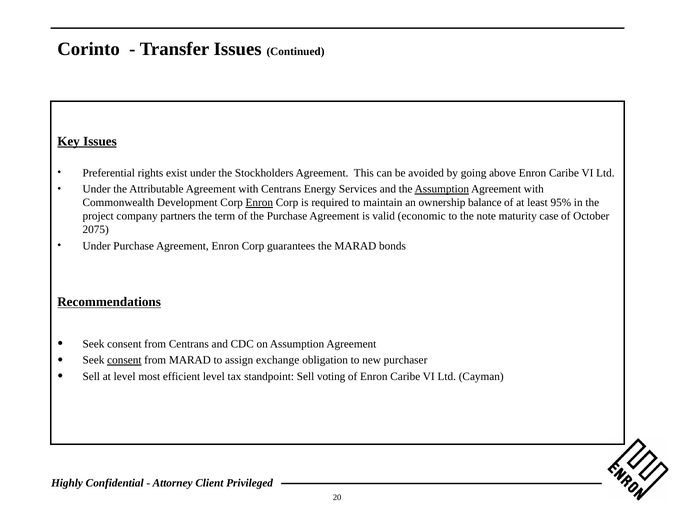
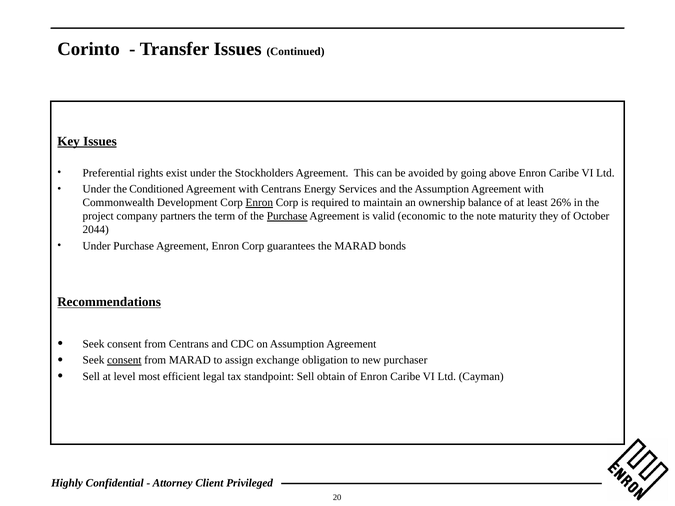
Attributable: Attributable -> Conditioned (156, 189)
Assumption underline: present -> none (442, 189)
95%: 95% -> 26% (561, 203)
Purchase underline: none -> present (287, 216)
case: case -> they (549, 216)
2075: 2075 -> 2044 (96, 230)
efficient level: level -> legal (214, 377)
voting: voting -> obtain (331, 377)
